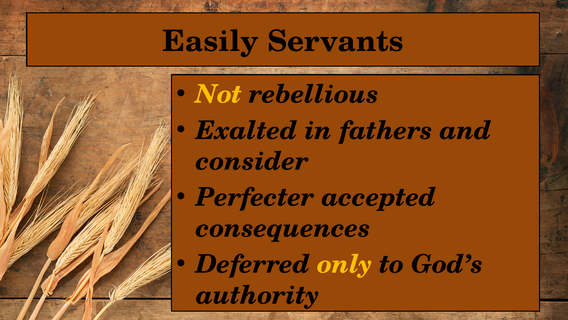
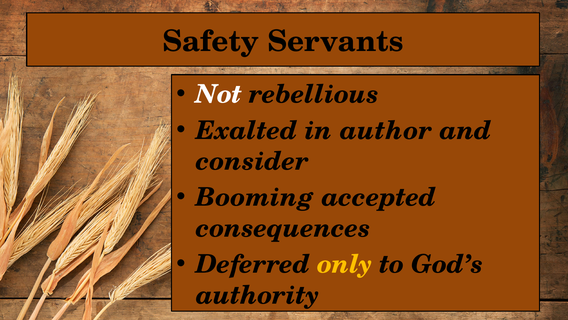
Easily: Easily -> Safety (211, 41)
Not colour: yellow -> white (219, 94)
fathers: fathers -> author (386, 130)
Perfecter: Perfecter -> Booming (255, 197)
